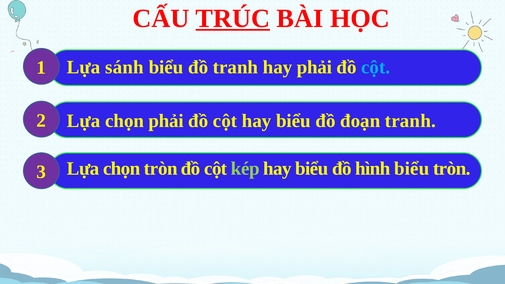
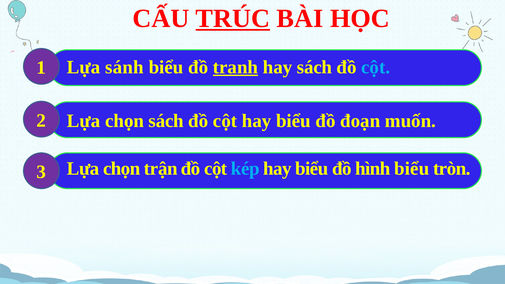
tranh underline: none -> present (236, 67)
hay phải: phải -> sách (315, 67)
chọn phải: phải -> sách (166, 121)
đoạn tranh: tranh -> muốn (410, 121)
chọn tròn: tròn -> trận (161, 169)
kép colour: light green -> light blue (245, 169)
